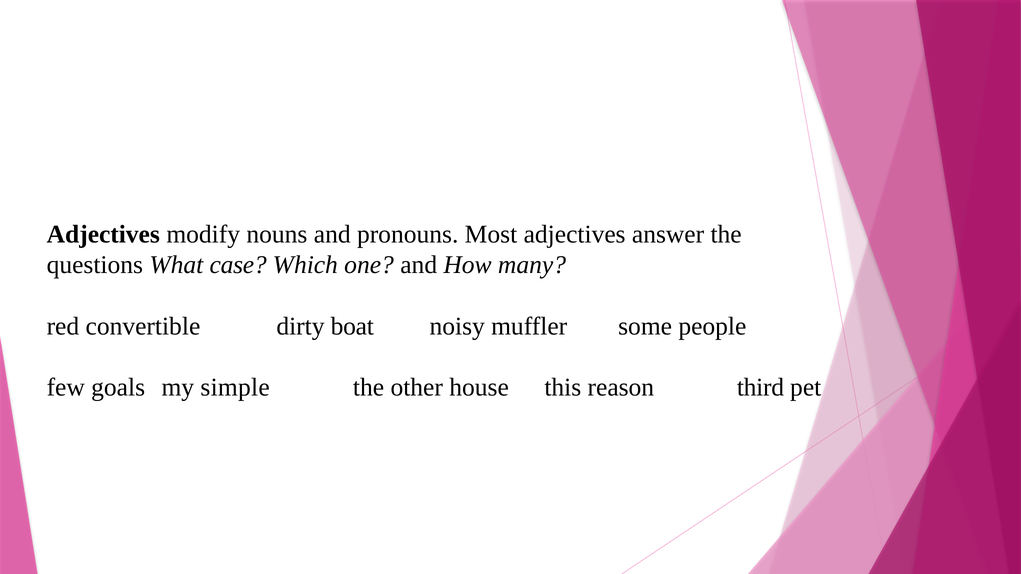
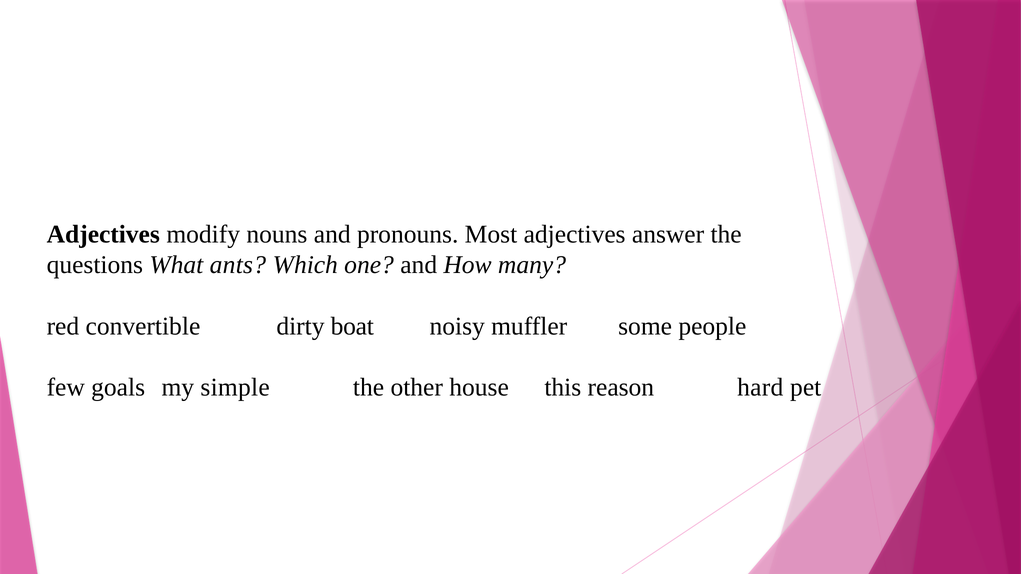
case: case -> ants (238, 265)
third: third -> hard (760, 388)
